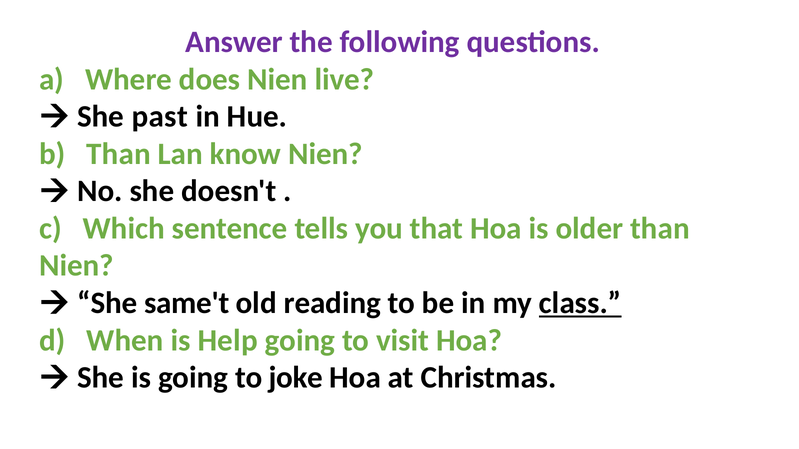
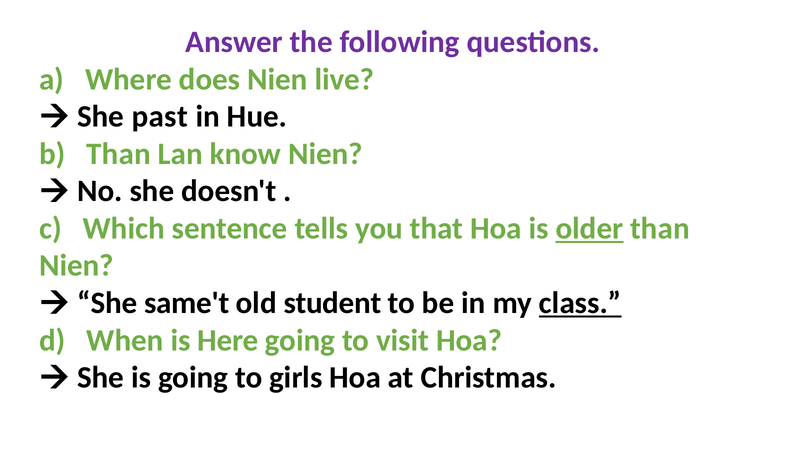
older underline: none -> present (589, 229)
reading: reading -> student (332, 303)
Help: Help -> Here (228, 341)
joke: joke -> girls (296, 378)
